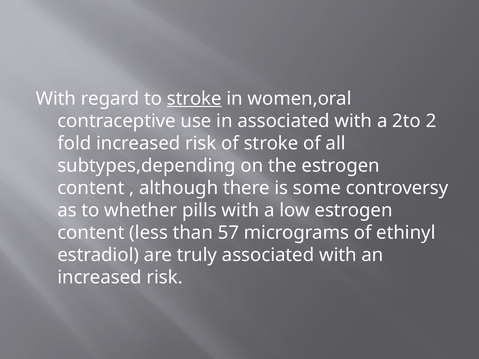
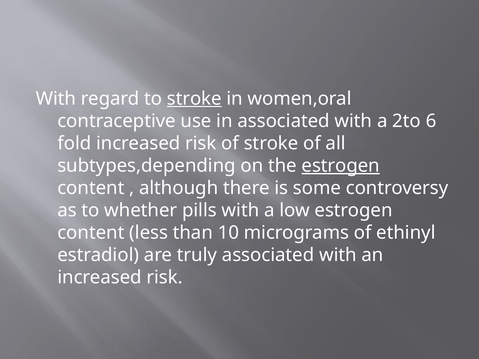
2: 2 -> 6 (431, 121)
estrogen underline: none -> present (341, 166)
57: 57 -> 10 (228, 233)
